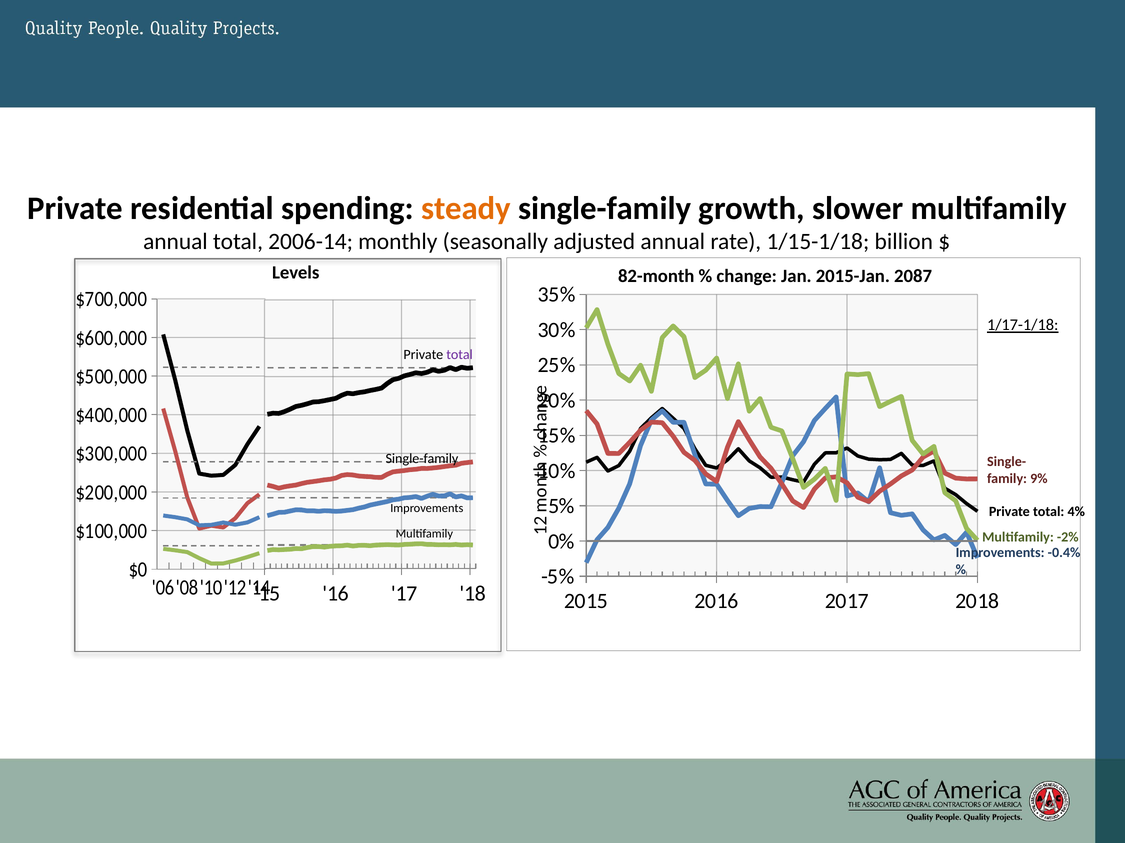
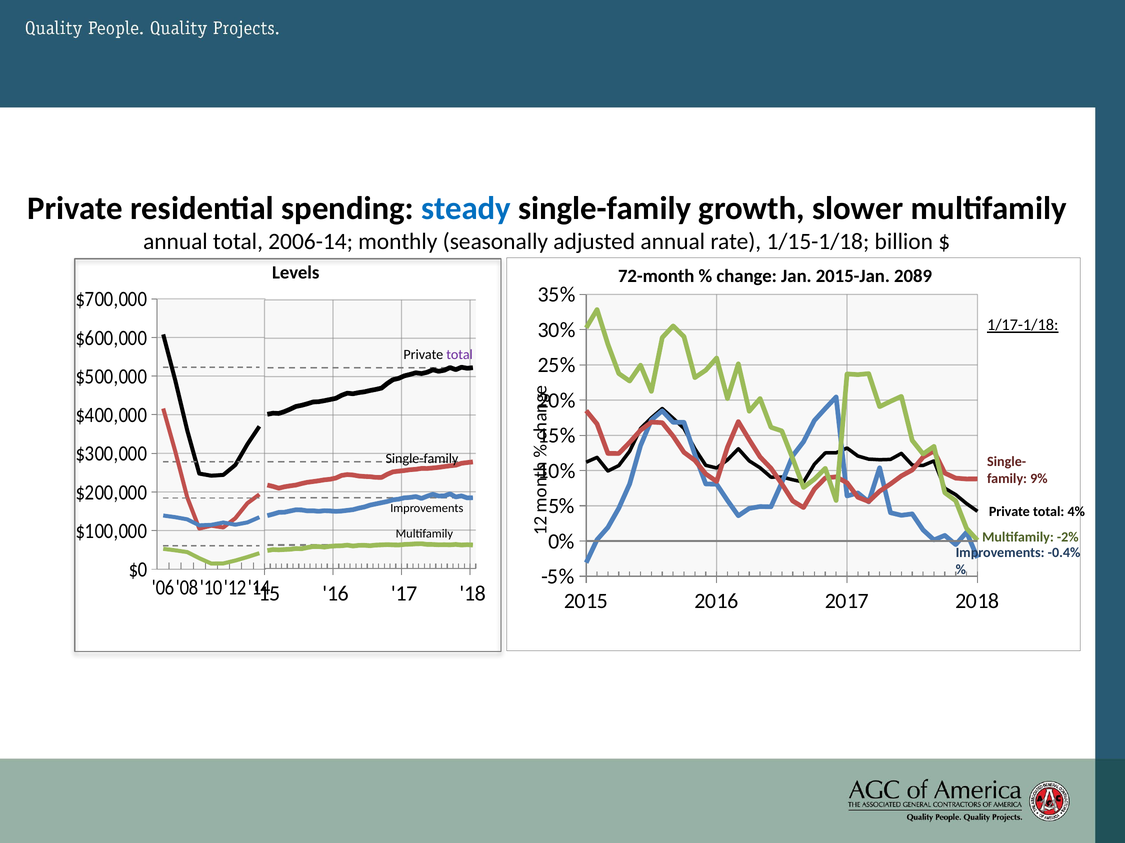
steady colour: orange -> blue (466, 209)
82-month: 82-month -> 72-month (656, 276)
2087: 2087 -> 2089 (913, 276)
